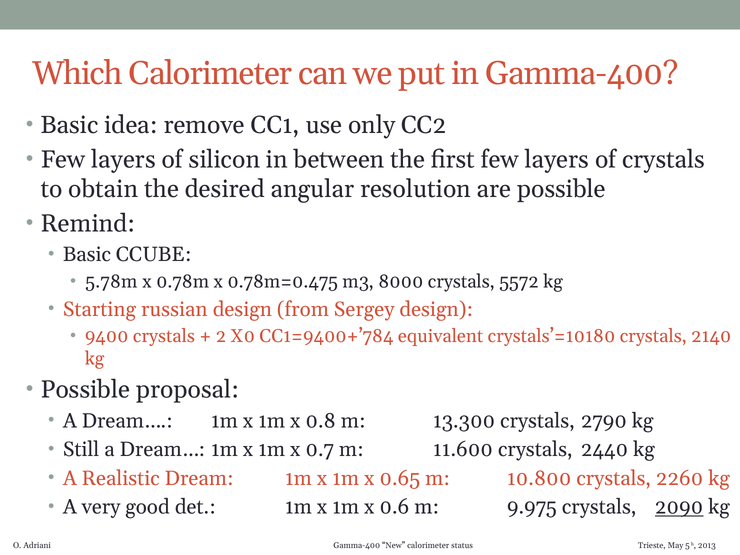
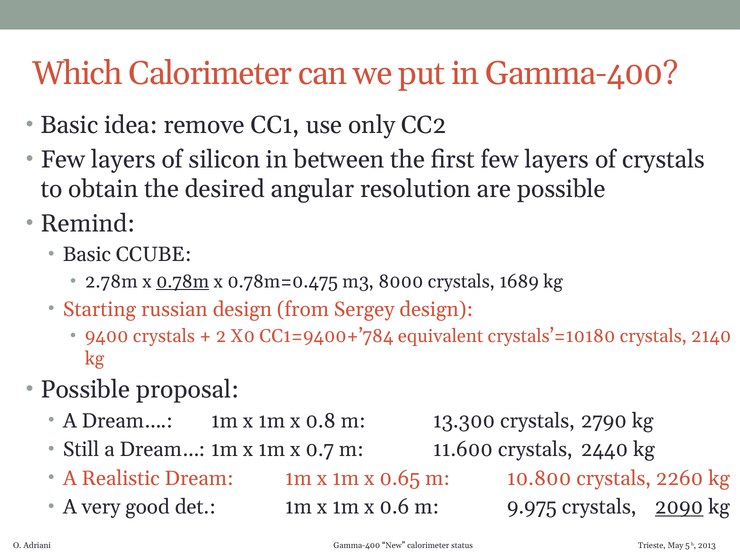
5.78m: 5.78m -> 2.78m (111, 282)
0.78m underline: none -> present (183, 282)
5572: 5572 -> 1689 (519, 282)
